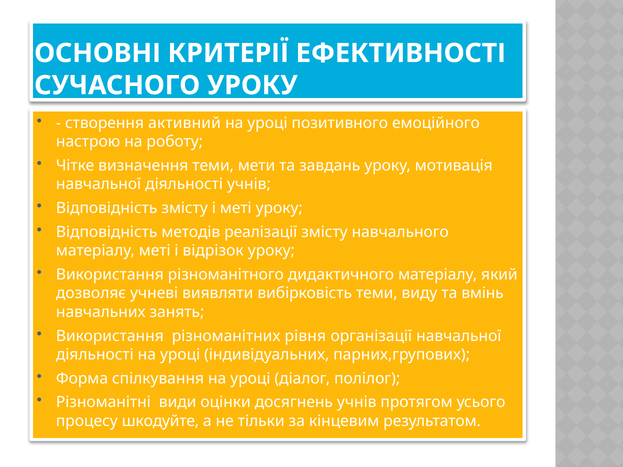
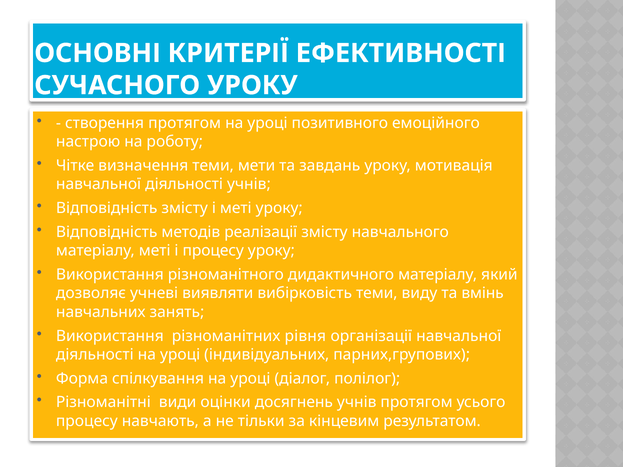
створення активний: активний -> протягом (185, 123)
і відрізок: відрізок -> процесу (213, 251)
шкодуйте: шкодуйте -> навчають (160, 421)
